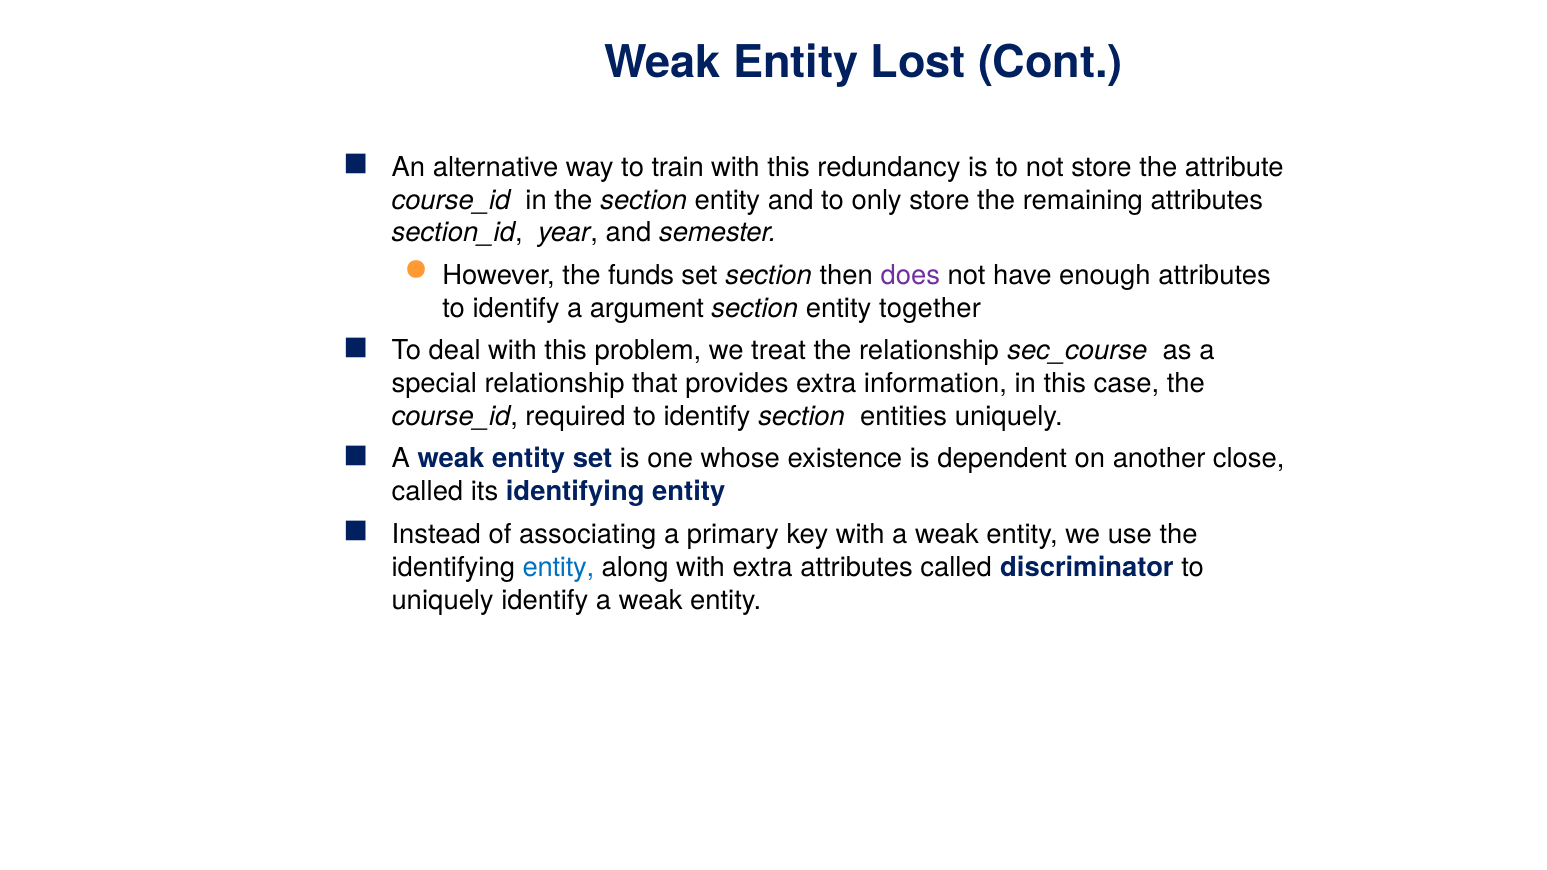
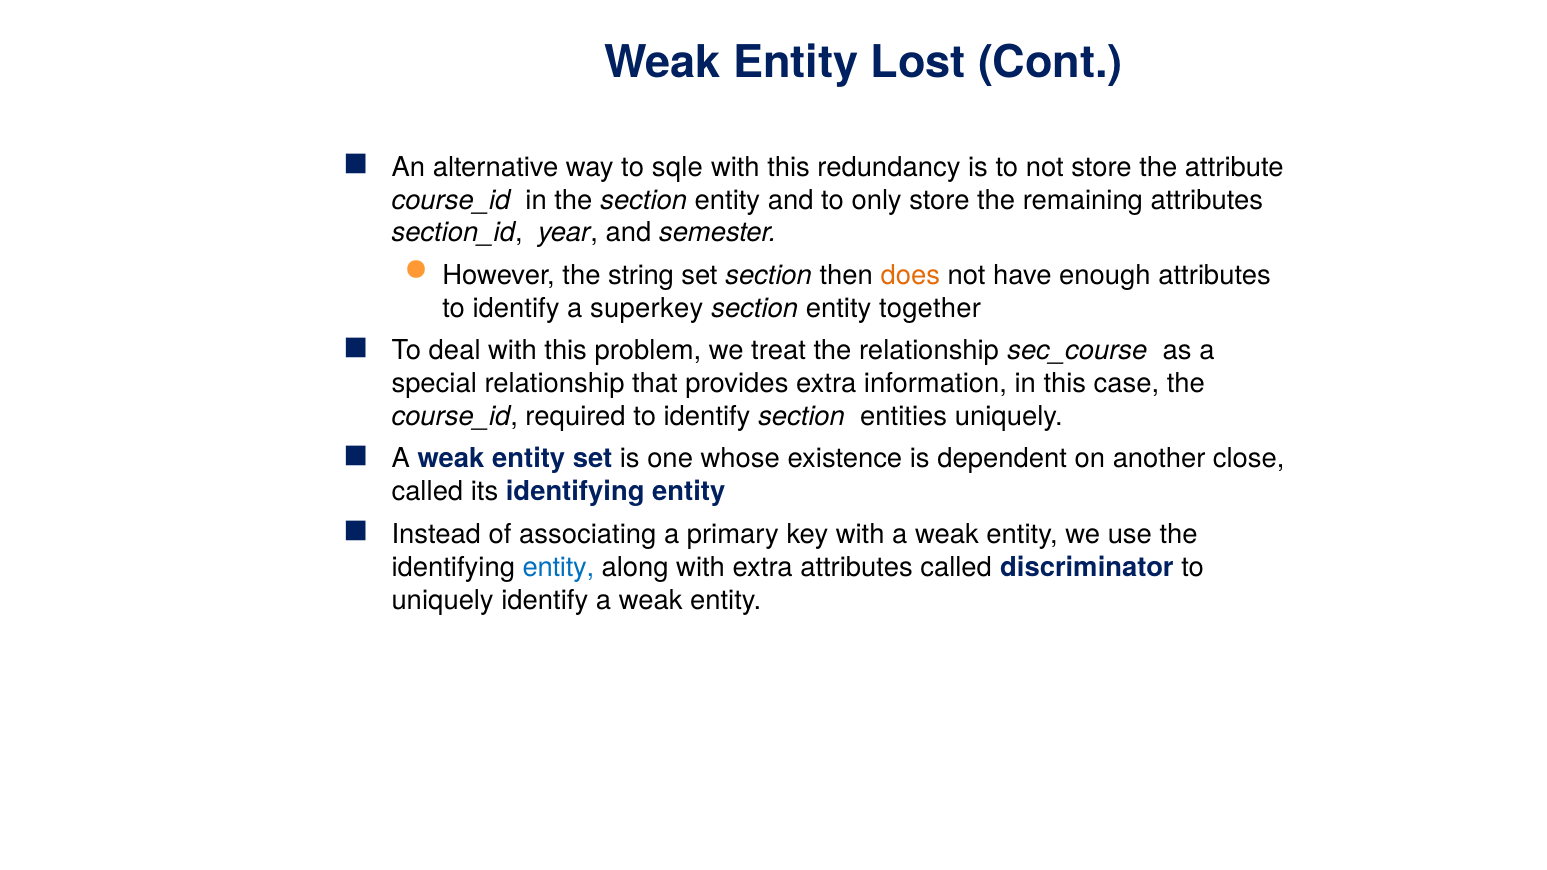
train: train -> sqle (677, 167)
funds: funds -> string (641, 275)
does colour: purple -> orange (910, 275)
argument: argument -> superkey (647, 308)
